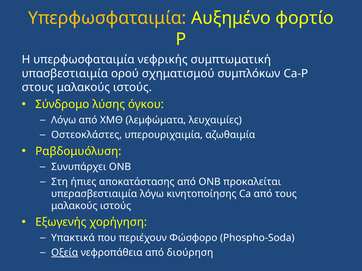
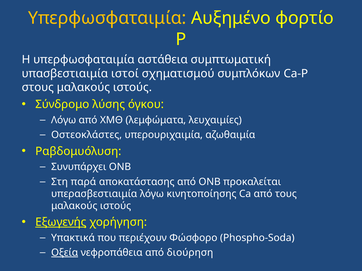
νεφρικής: νεφρικής -> αστάθεια (163, 60)
ορού: ορού -> ιστοί (125, 74)
ήπιες: ήπιες -> παρά (83, 182)
Εξωγενής underline: none -> present (61, 222)
